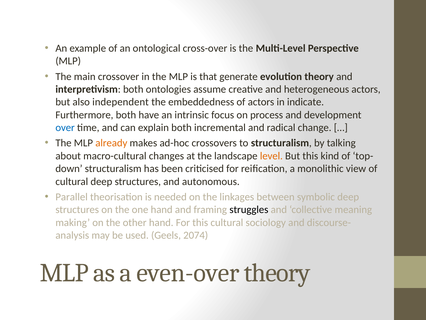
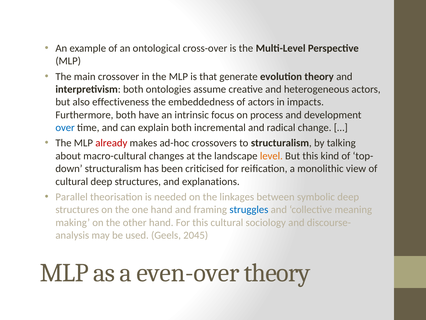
independent: independent -> effectiveness (121, 102)
indicate: indicate -> impacts (305, 102)
already colour: orange -> red (111, 143)
autonomous: autonomous -> explanations (211, 181)
struggles colour: black -> blue (249, 209)
2074: 2074 -> 2045 (196, 235)
